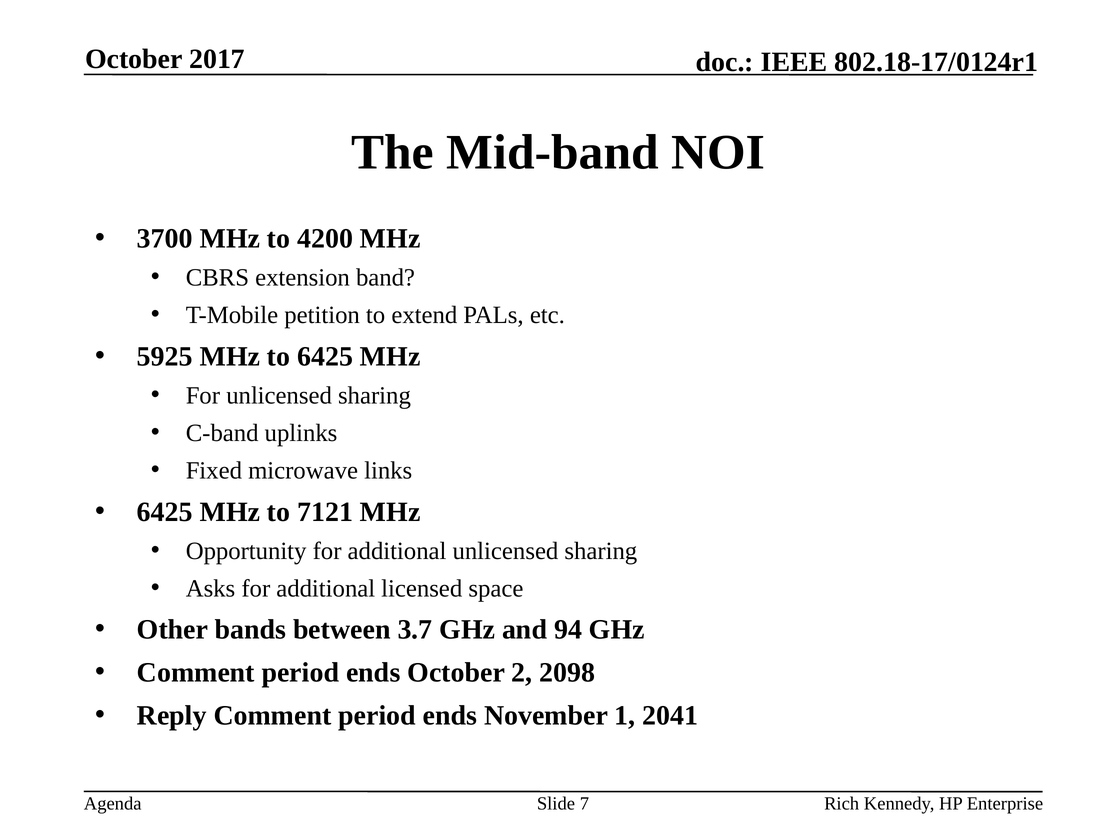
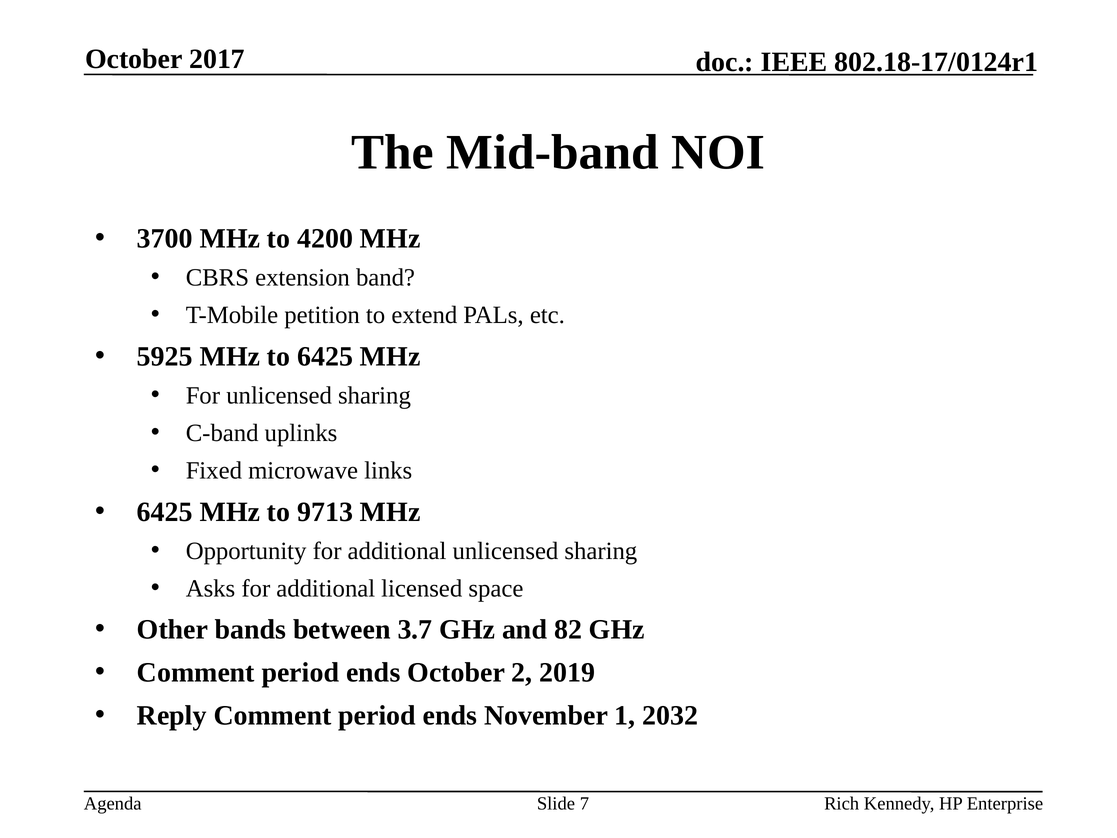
7121: 7121 -> 9713 (325, 512)
94: 94 -> 82 (568, 629)
2098: 2098 -> 2019 (567, 672)
2041: 2041 -> 2032 (670, 715)
